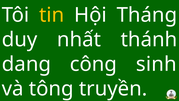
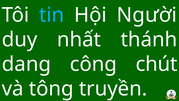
tin colour: yellow -> light blue (52, 15)
Tháng: Tháng -> Người (147, 15)
sinh: sinh -> chút (157, 64)
